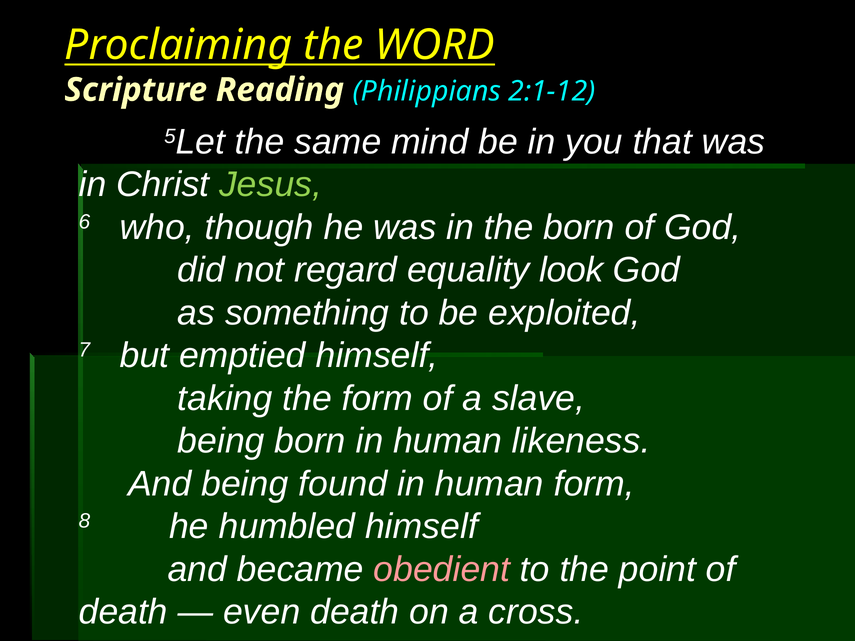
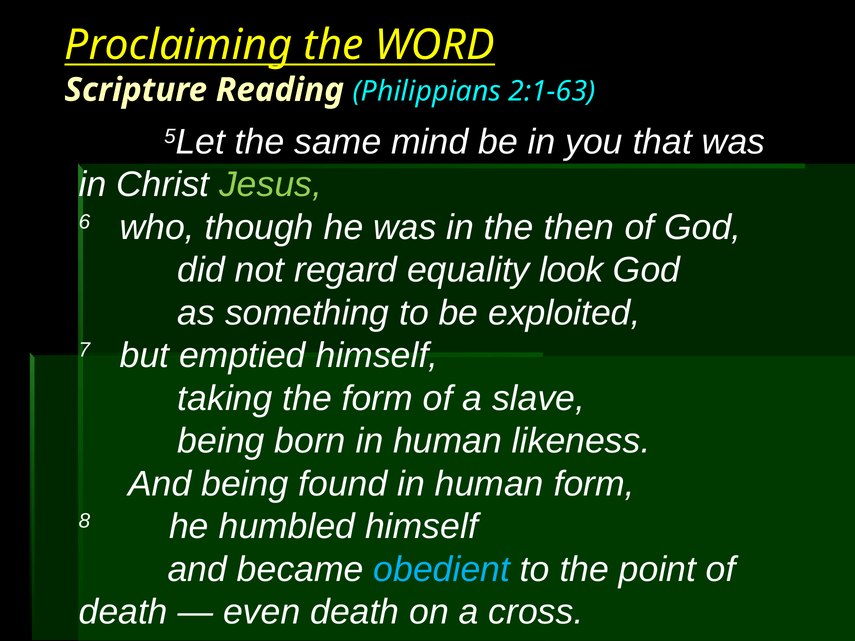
2:1-12: 2:1-12 -> 2:1-63 (552, 92)
the born: born -> then (579, 228)
obedient colour: pink -> light blue (442, 570)
